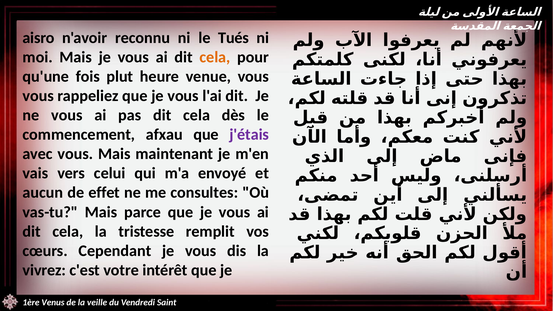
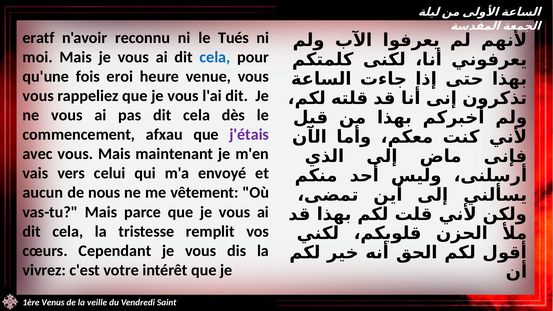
aisro: aisro -> eratf (39, 38)
cela colour: orange -> blue (215, 57)
plut: plut -> eroi (120, 76)
effet: effet -> nous (104, 193)
consultes: consultes -> vêtement (204, 193)
